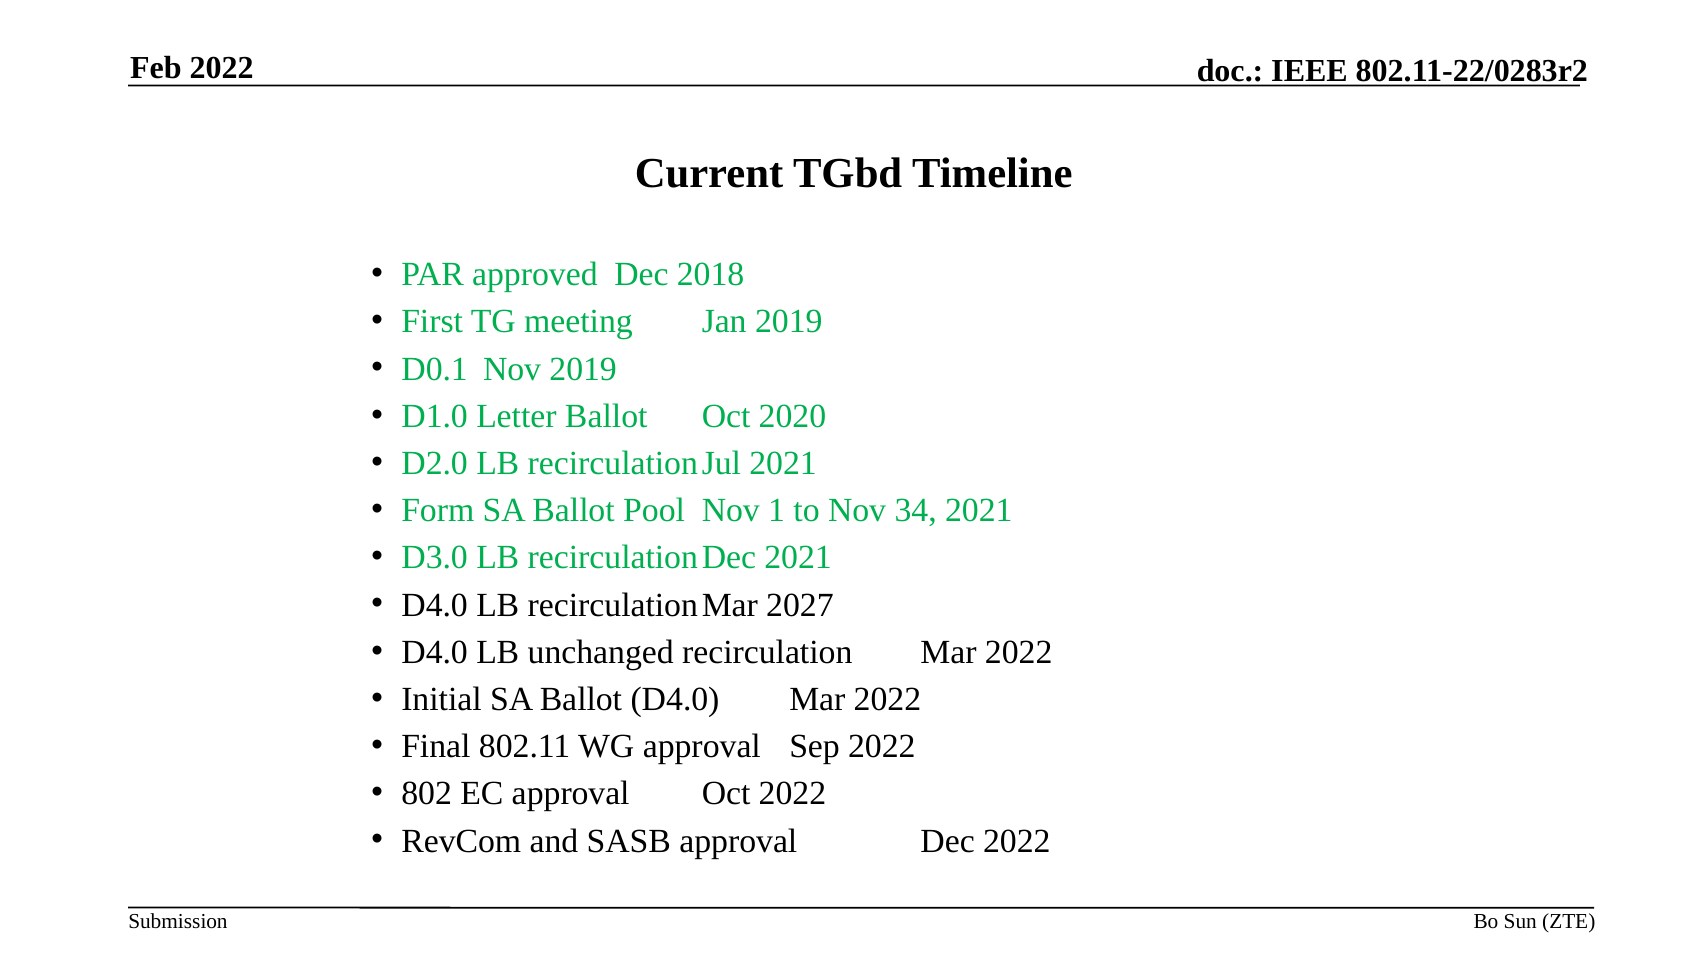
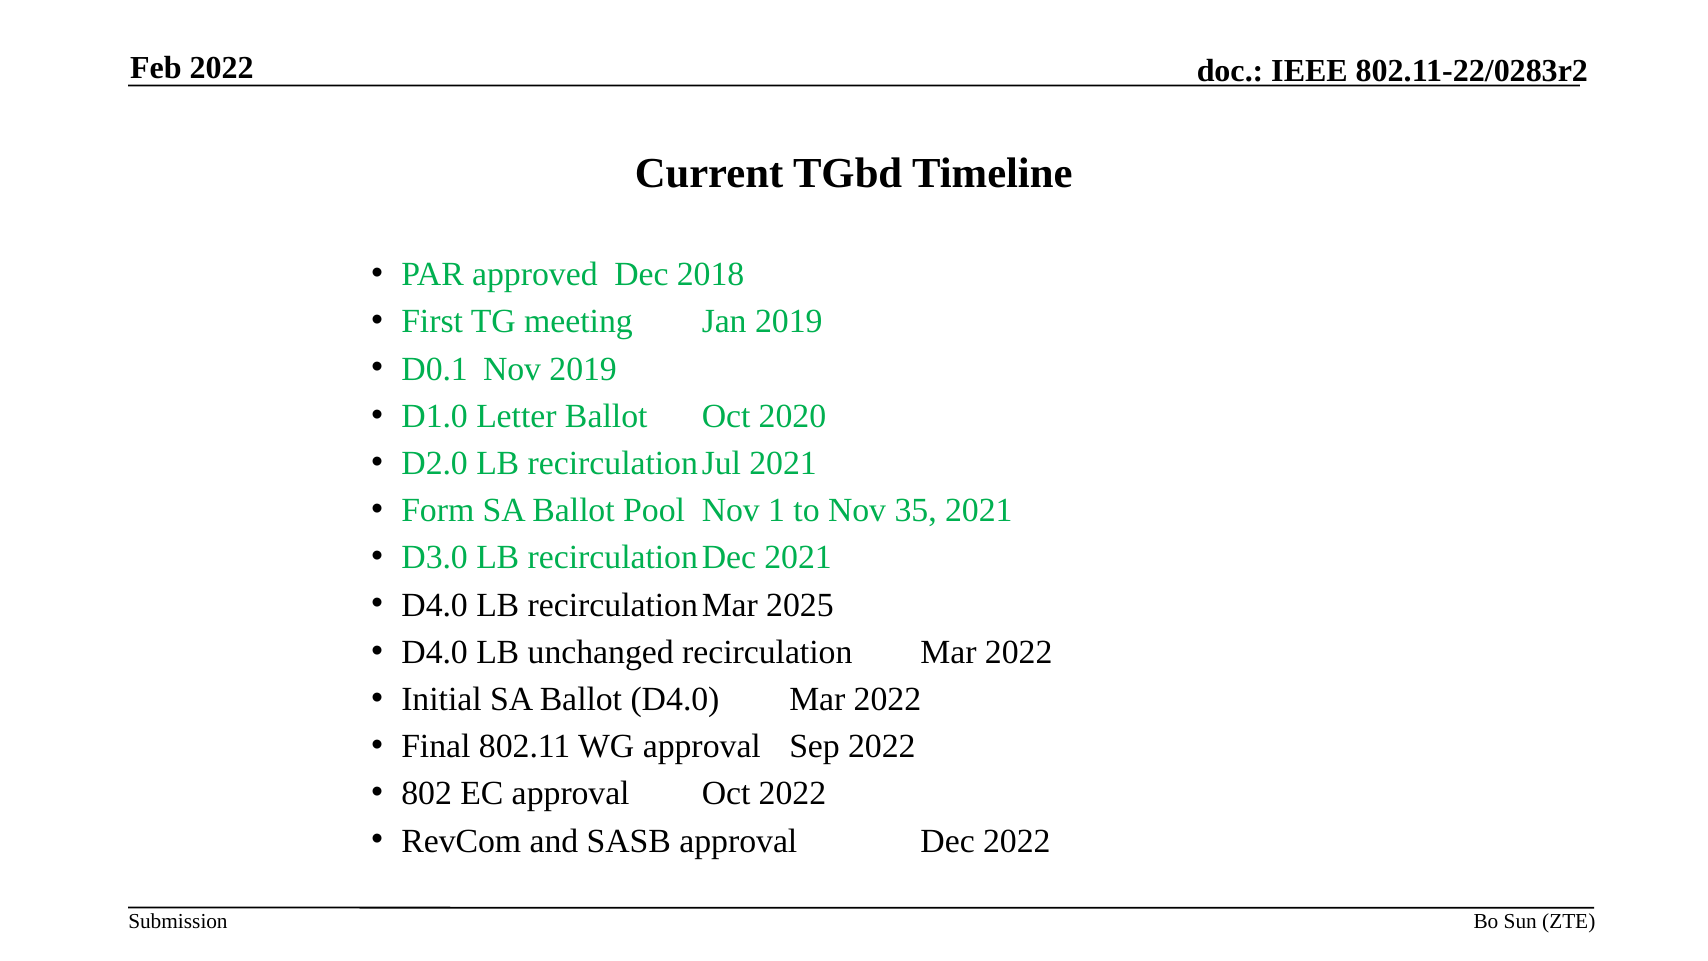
34: 34 -> 35 (916, 510)
2027: 2027 -> 2025 (800, 605)
